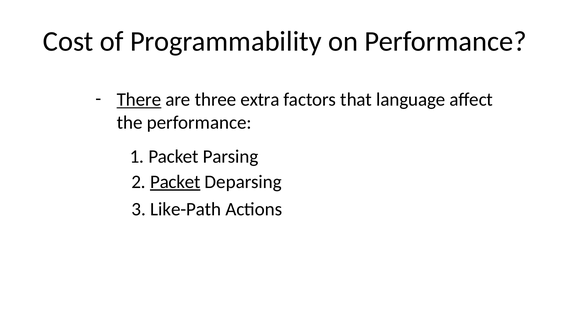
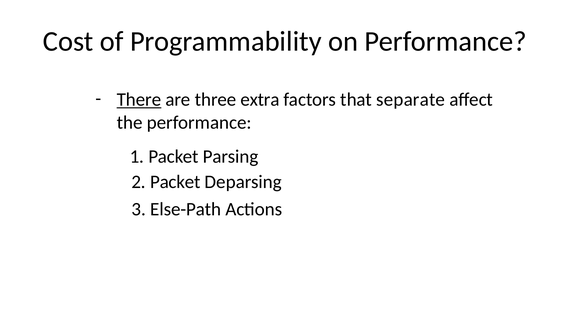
language: language -> separate (411, 100)
Packet underline: present -> none (175, 182)
Like-Path: Like-Path -> Else-Path (186, 209)
